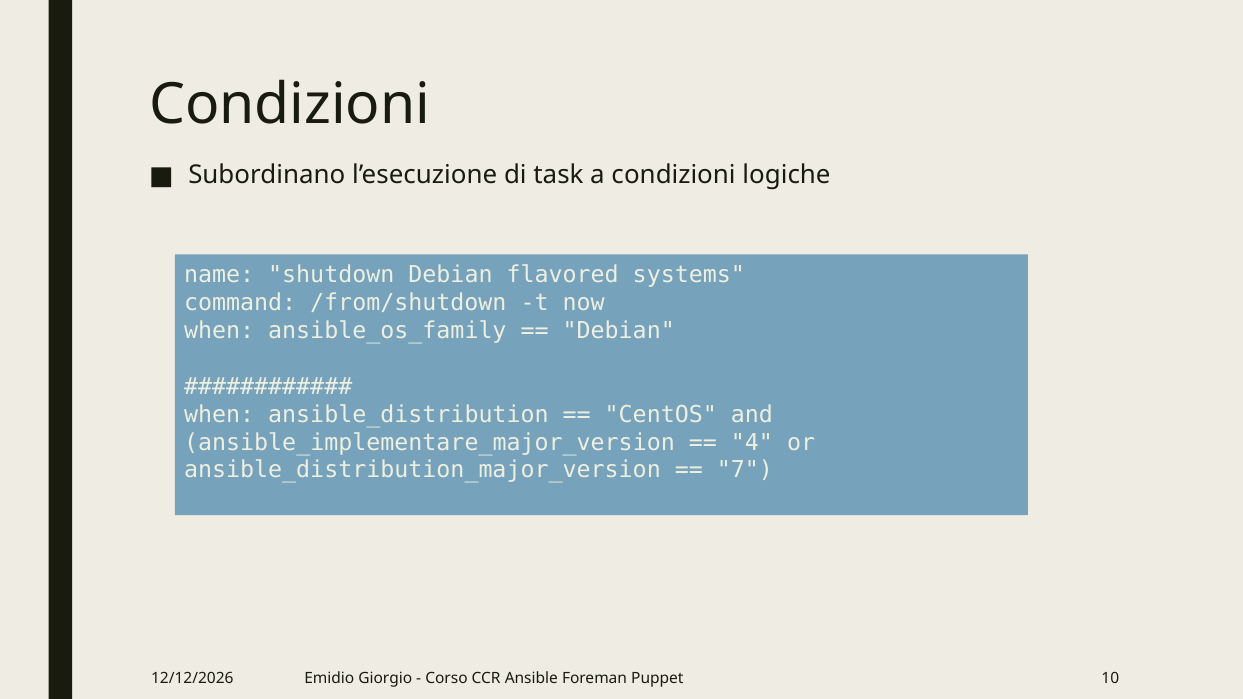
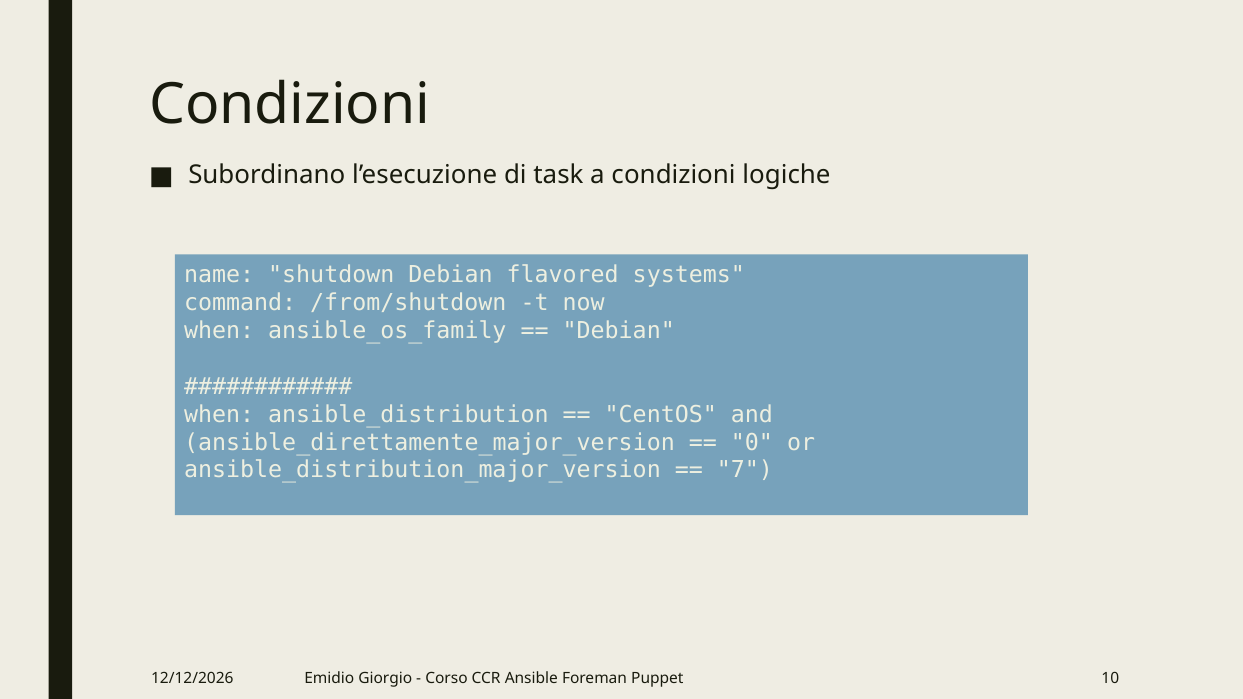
ansible_implementare_major_version: ansible_implementare_major_version -> ansible_direttamente_major_version (429, 442)
4: 4 -> 0 (752, 442)
